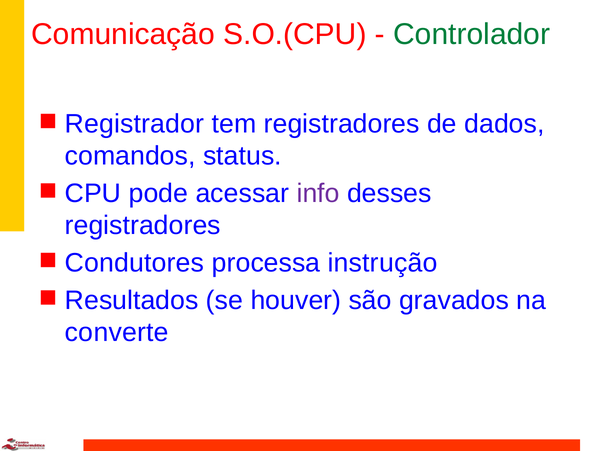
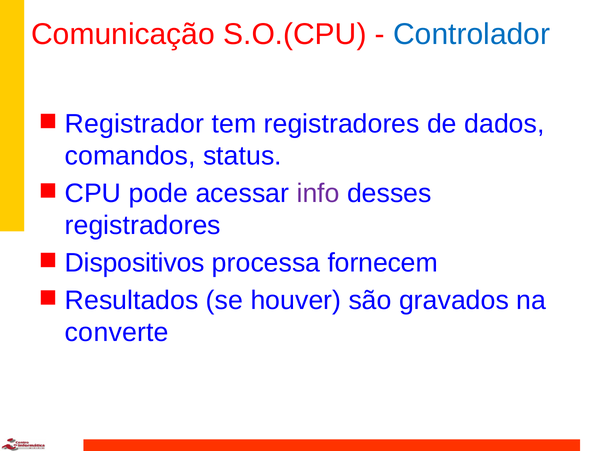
Controlador colour: green -> blue (472, 34)
Condutores: Condutores -> Dispositivos (135, 263)
instrução: instrução -> fornecem (383, 263)
